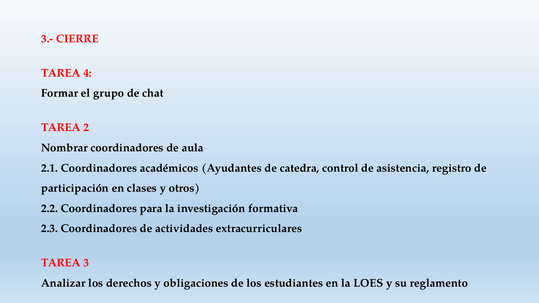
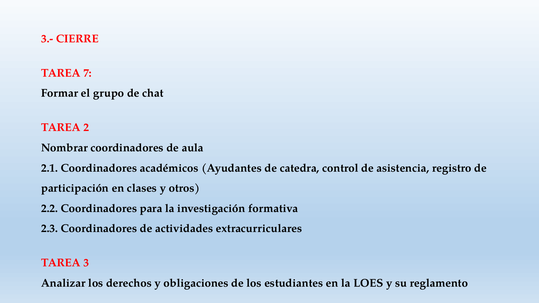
4: 4 -> 7 (88, 73)
